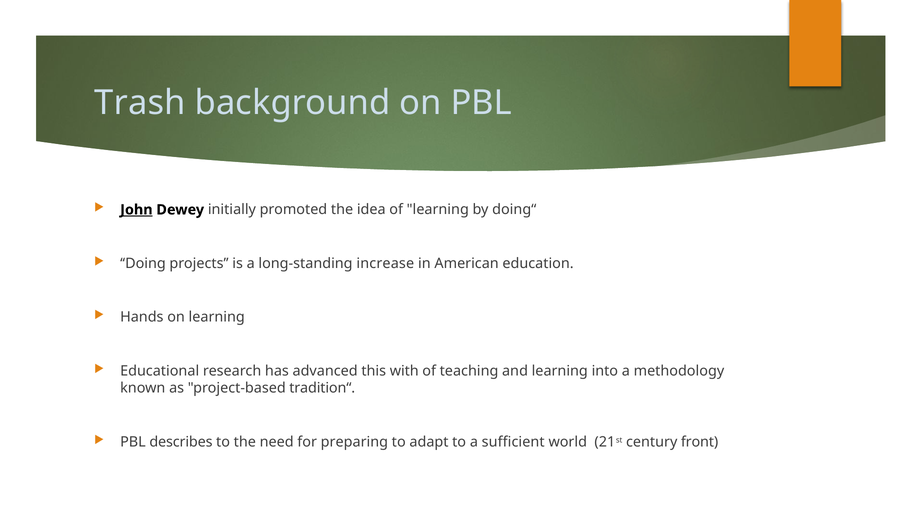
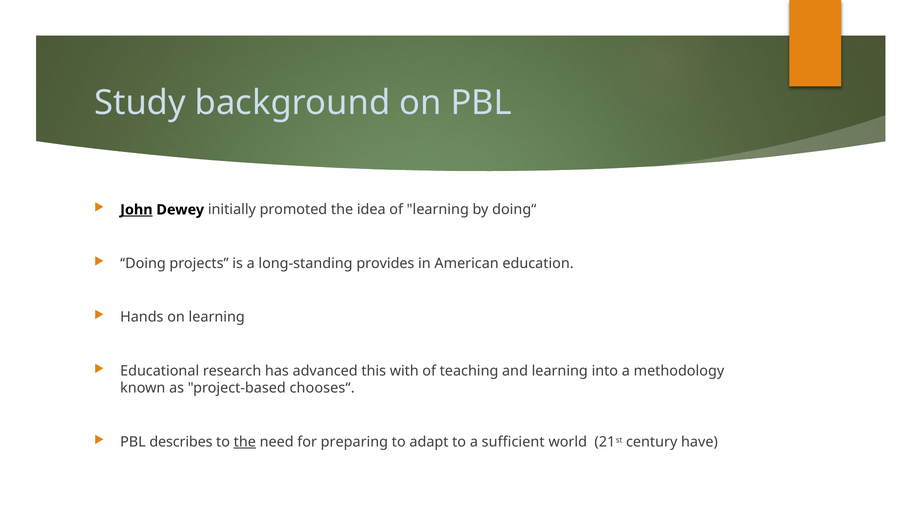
Trash: Trash -> Study (140, 103)
increase: increase -> provides (385, 264)
tradition“: tradition“ -> chooses“ (322, 389)
the underline: none -> present (245, 442)
front: front -> have (699, 442)
